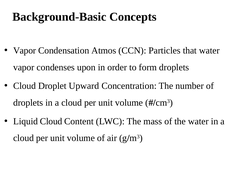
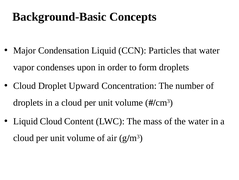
Vapor: Vapor -> Major (25, 50)
Condensation Atmos: Atmos -> Liquid (104, 50)
